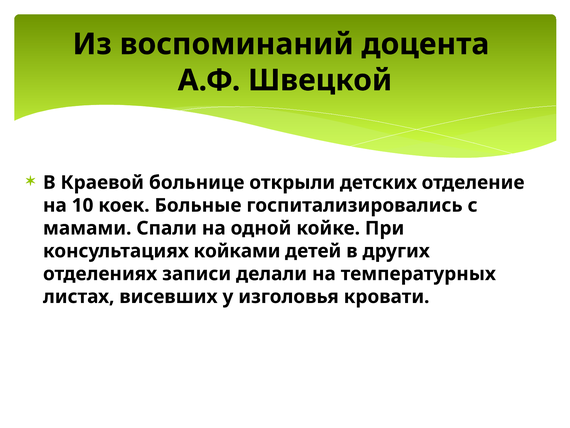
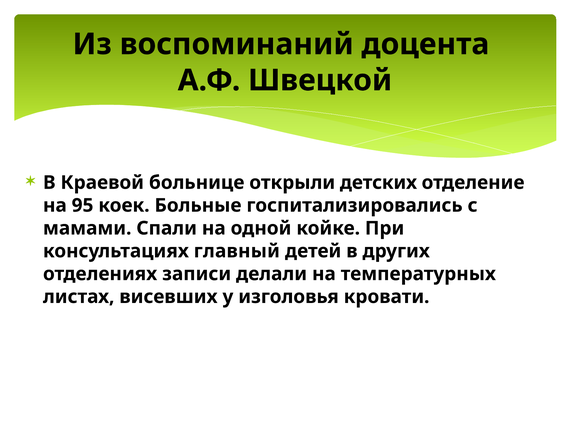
10: 10 -> 95 (83, 205)
койками: койками -> главный (237, 251)
